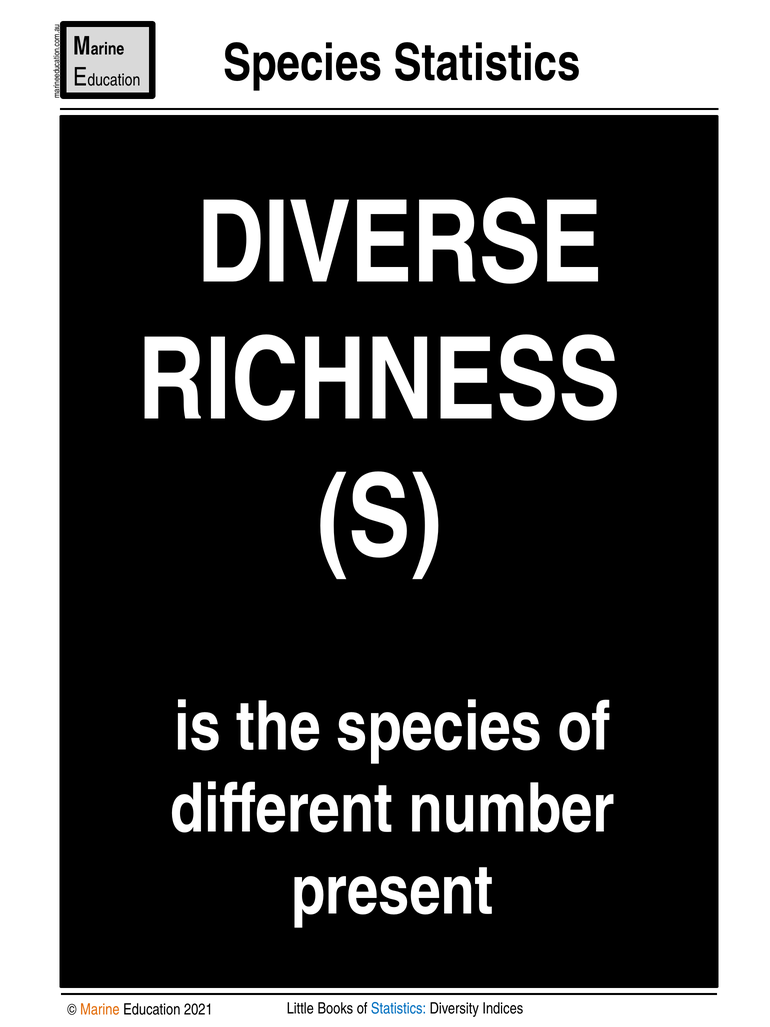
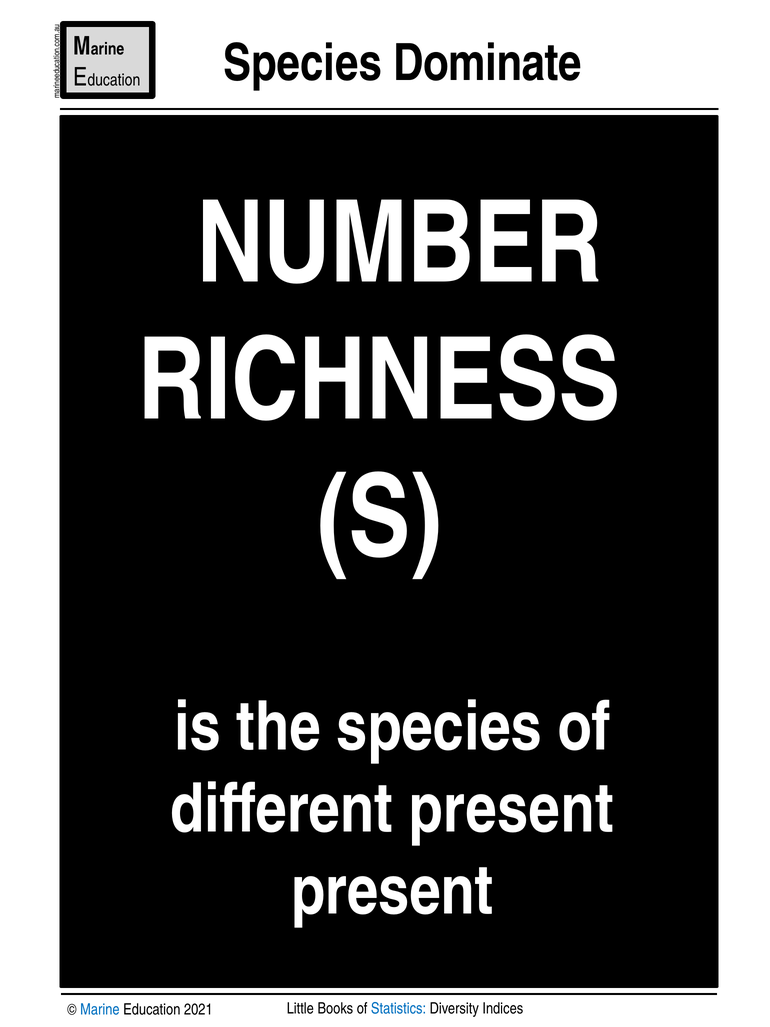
Species Statistics: Statistics -> Dominate (487, 63)
DIVERSE: DIVERSE -> NUMBER (400, 244)
different number: number -> present (511, 809)
Marine colour: orange -> blue (100, 1009)
